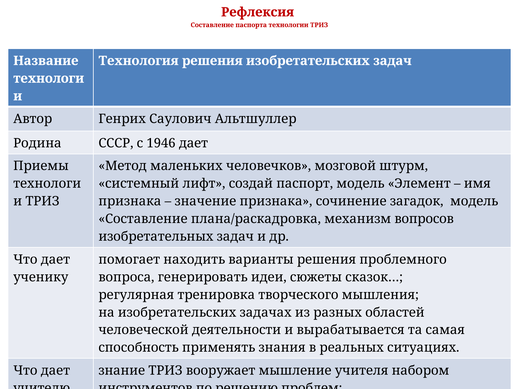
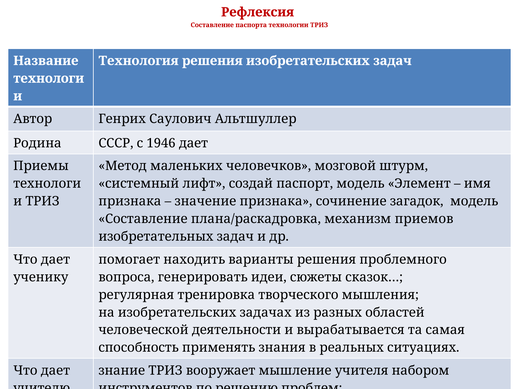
вопросов: вопросов -> приемов (424, 219)
